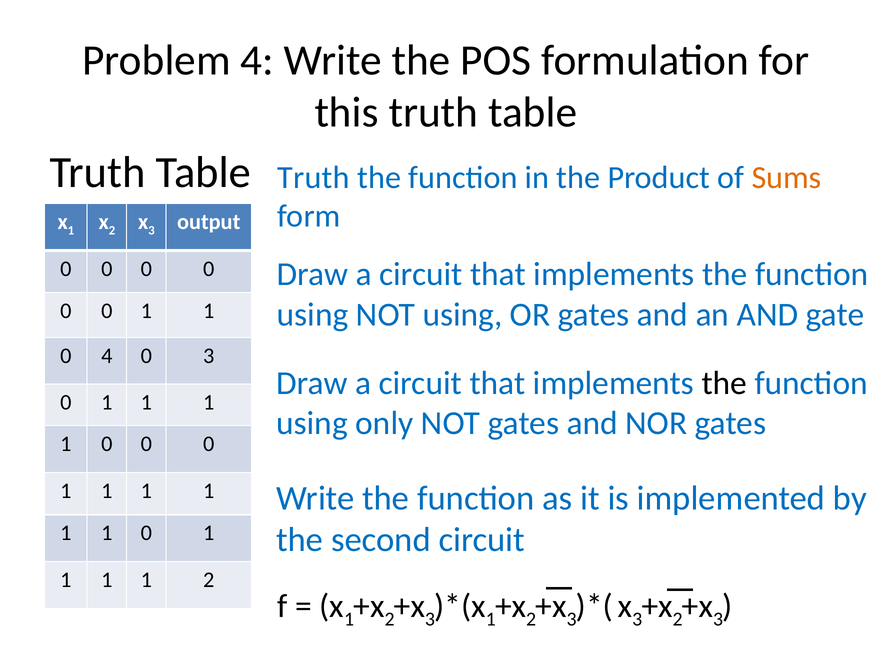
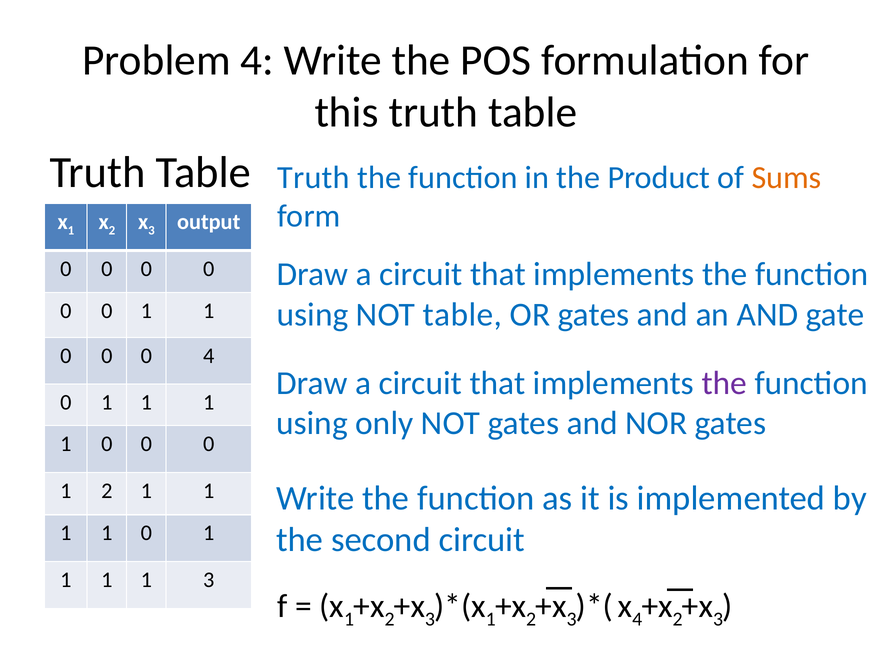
NOT using: using -> table (462, 315)
4: 4 -> 0 (107, 356)
0 3: 3 -> 4 (209, 356)
the colour: black -> purple (724, 383)
1: 1 -> 2 (107, 491)
1 2: 2 -> 3 (209, 580)
3: 3 -> 4 (637, 619)
